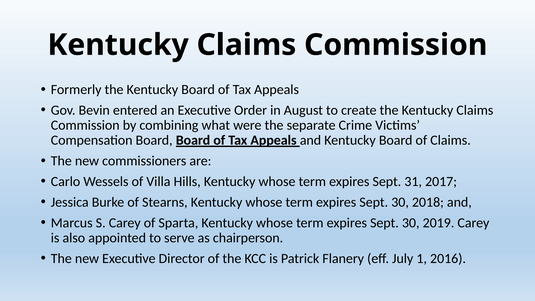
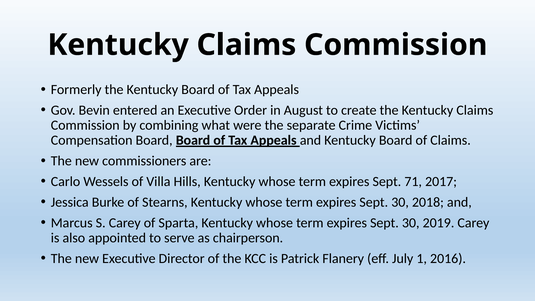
31: 31 -> 71 (413, 181)
